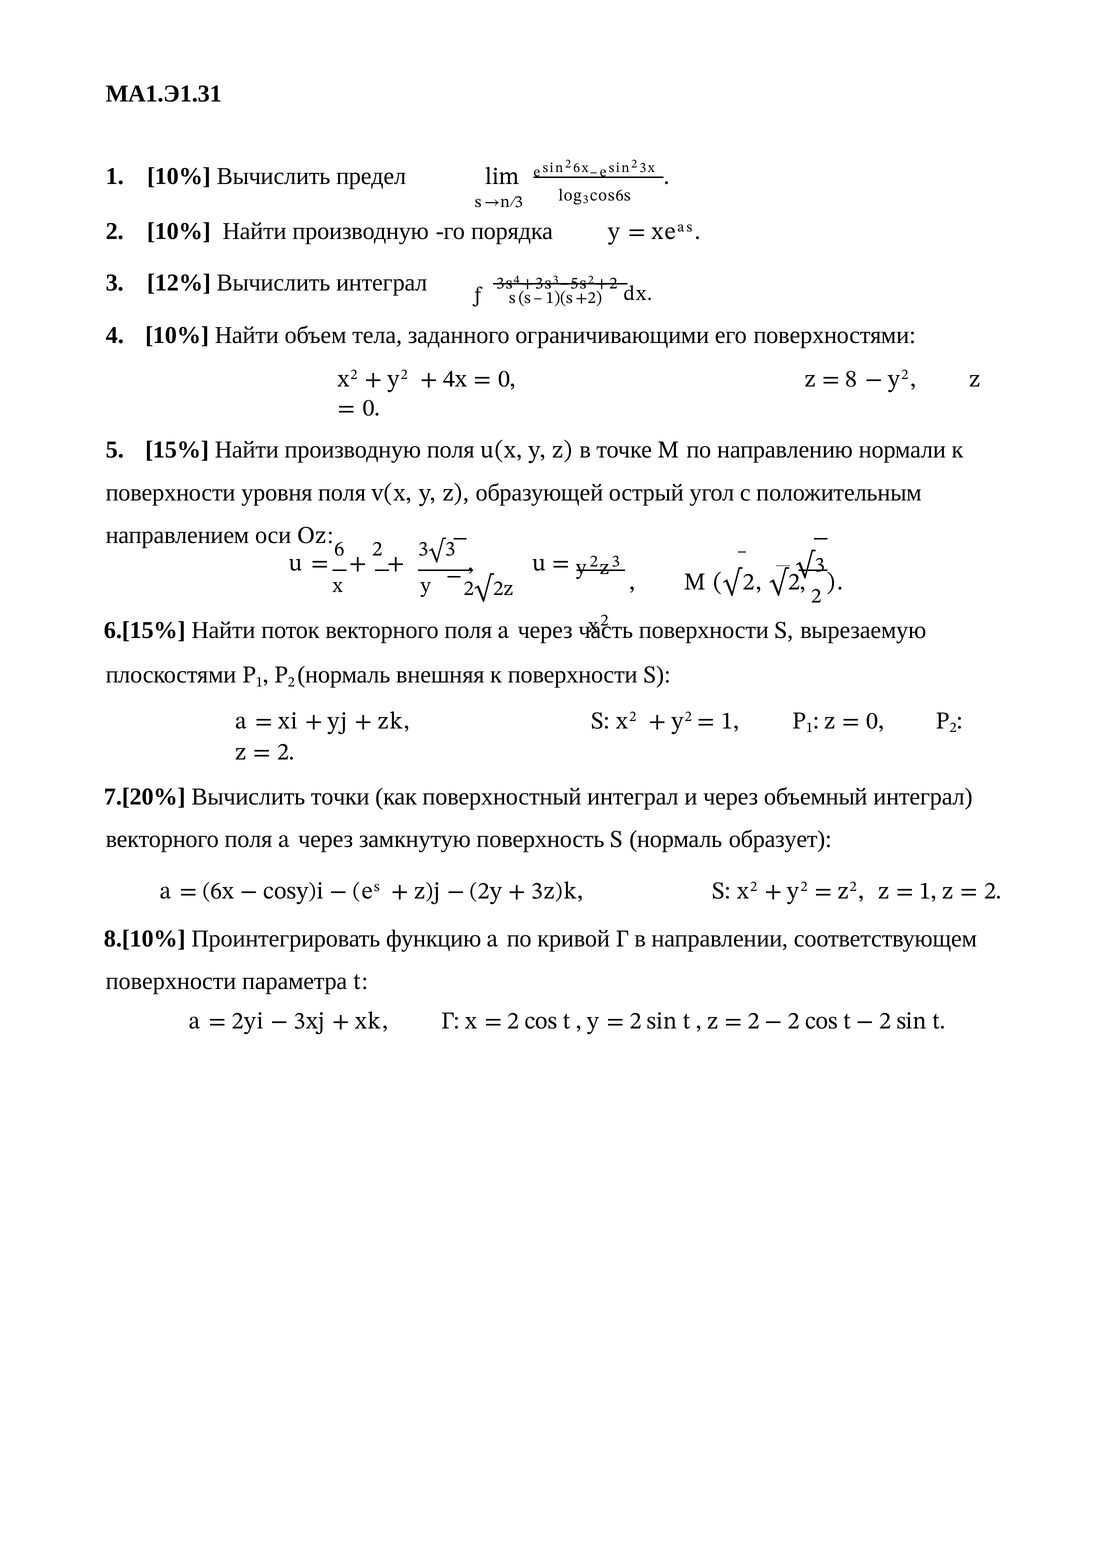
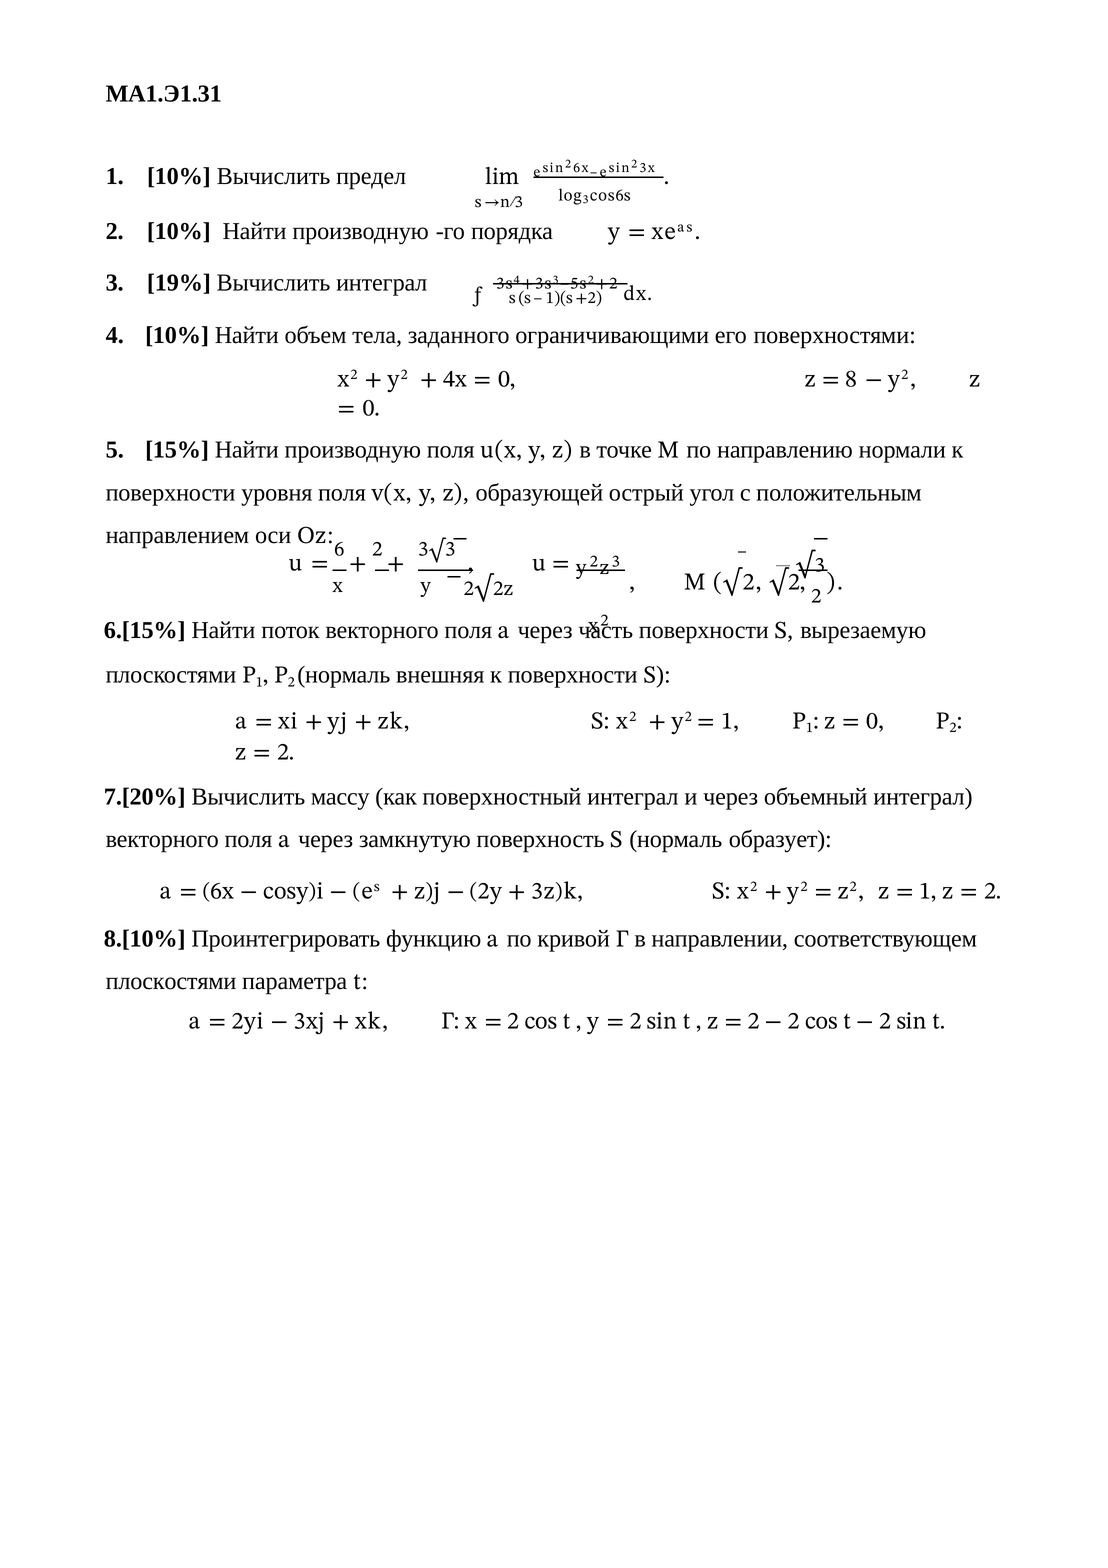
12%: 12% -> 19% (179, 283)
точки: точки -> массу (340, 797)
поверхности: поверхности -> плоскостями (171, 981)
